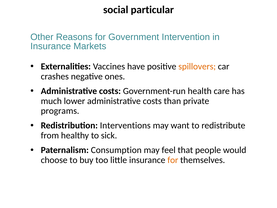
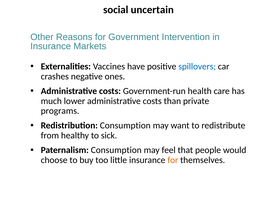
particular: particular -> uncertain (152, 10)
spillovers colour: orange -> blue (197, 66)
Redistribution Interventions: Interventions -> Consumption (125, 125)
